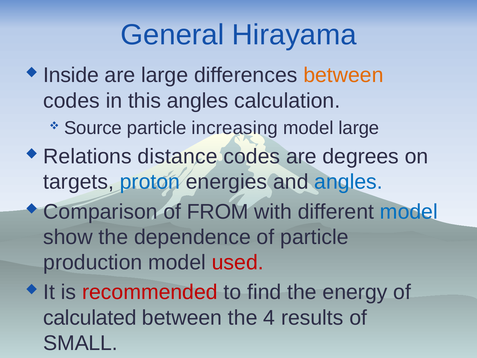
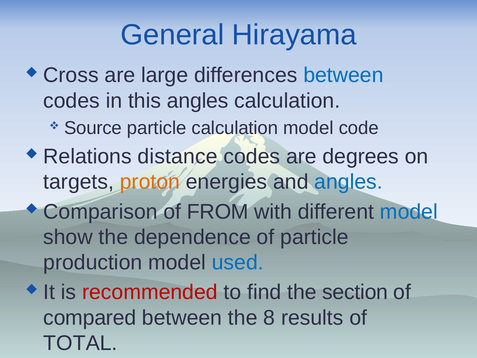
Inside: Inside -> Cross (71, 75)
between colour: orange -> blue (343, 75)
particle increasing: increasing -> calculation (235, 128)
model large: large -> code (359, 128)
proton colour: blue -> orange (150, 182)
used colour: red -> blue (238, 262)
energy: energy -> section (355, 292)
calculated: calculated -> compared (90, 318)
4: 4 -> 8 (269, 318)
SMALL: SMALL -> TOTAL (80, 343)
